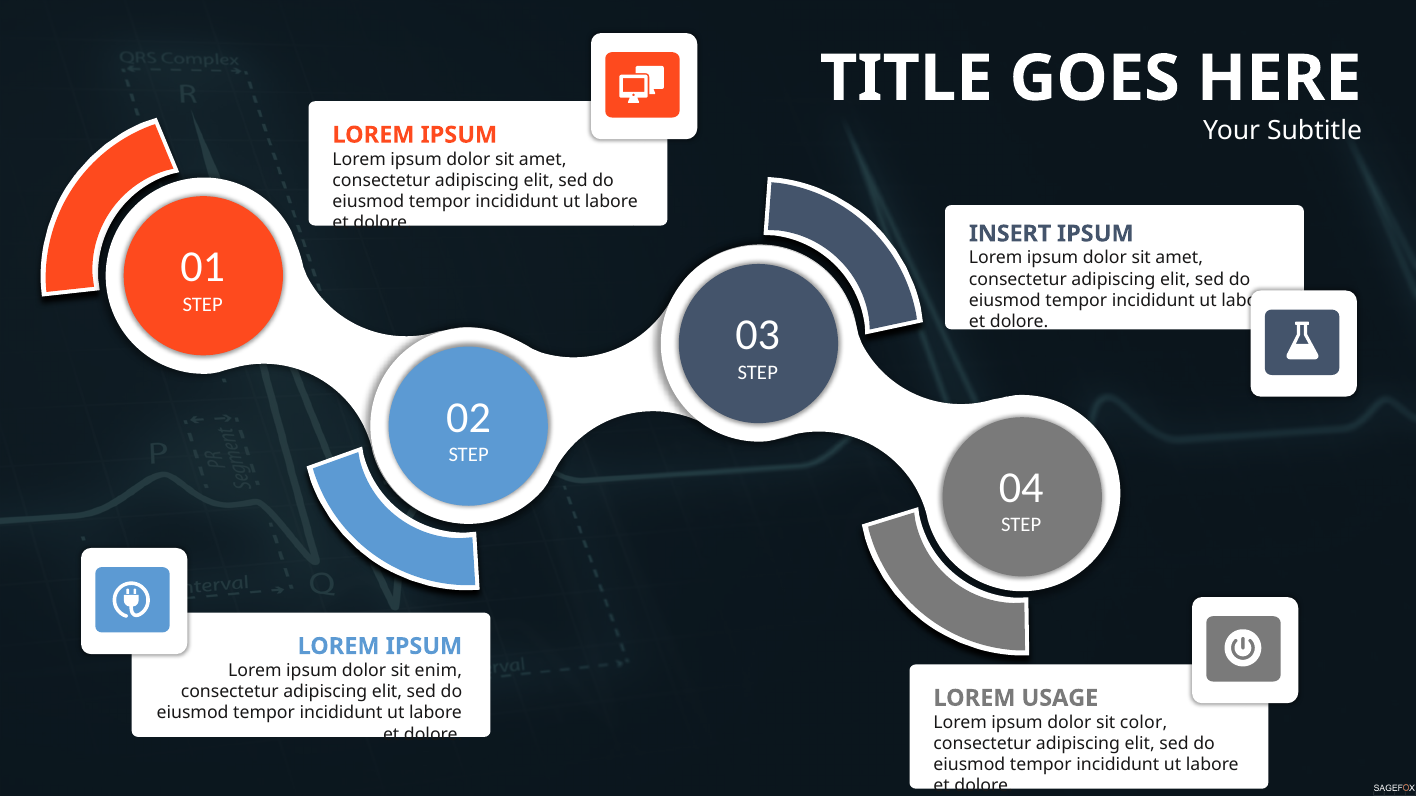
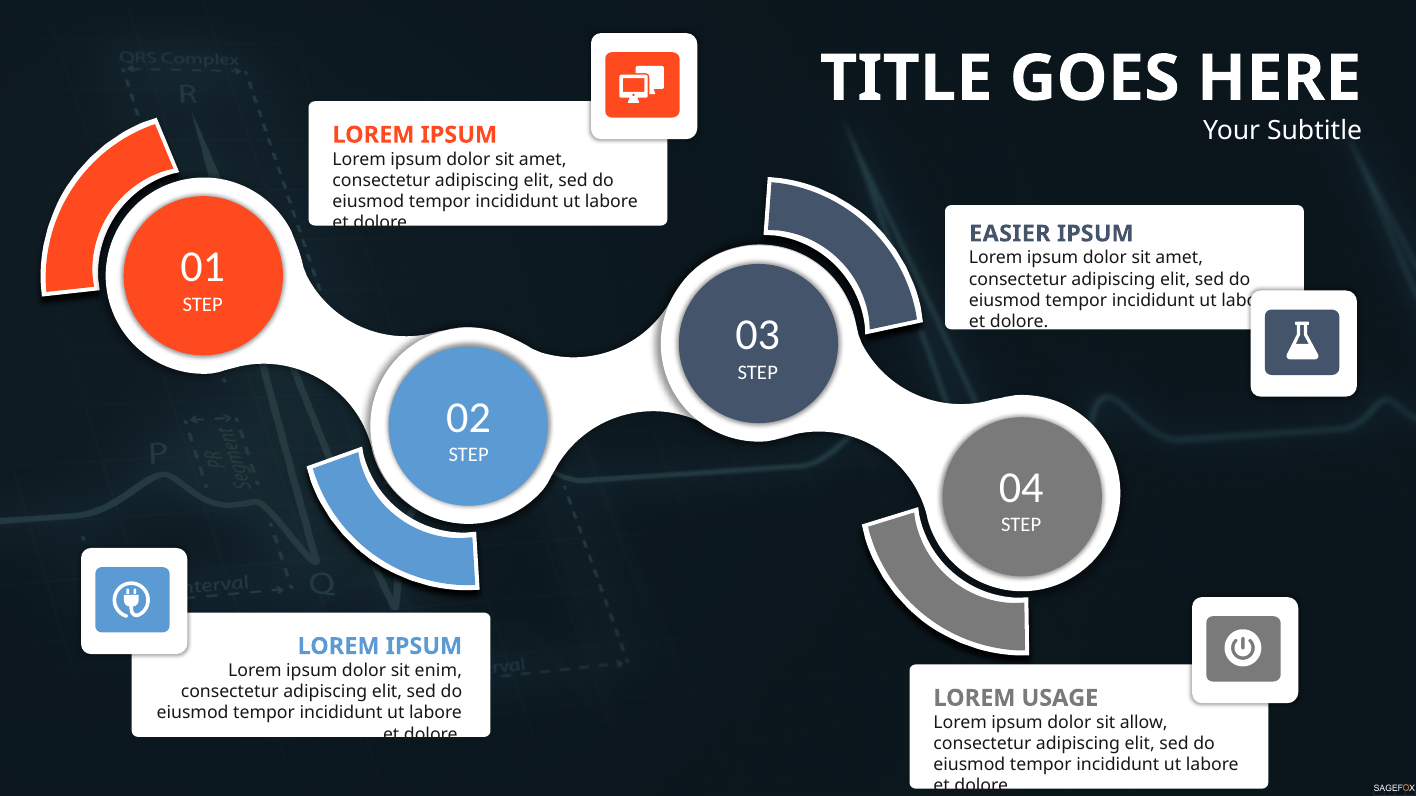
INSERT: INSERT -> EASIER (1010, 234)
color: color -> allow (1144, 723)
